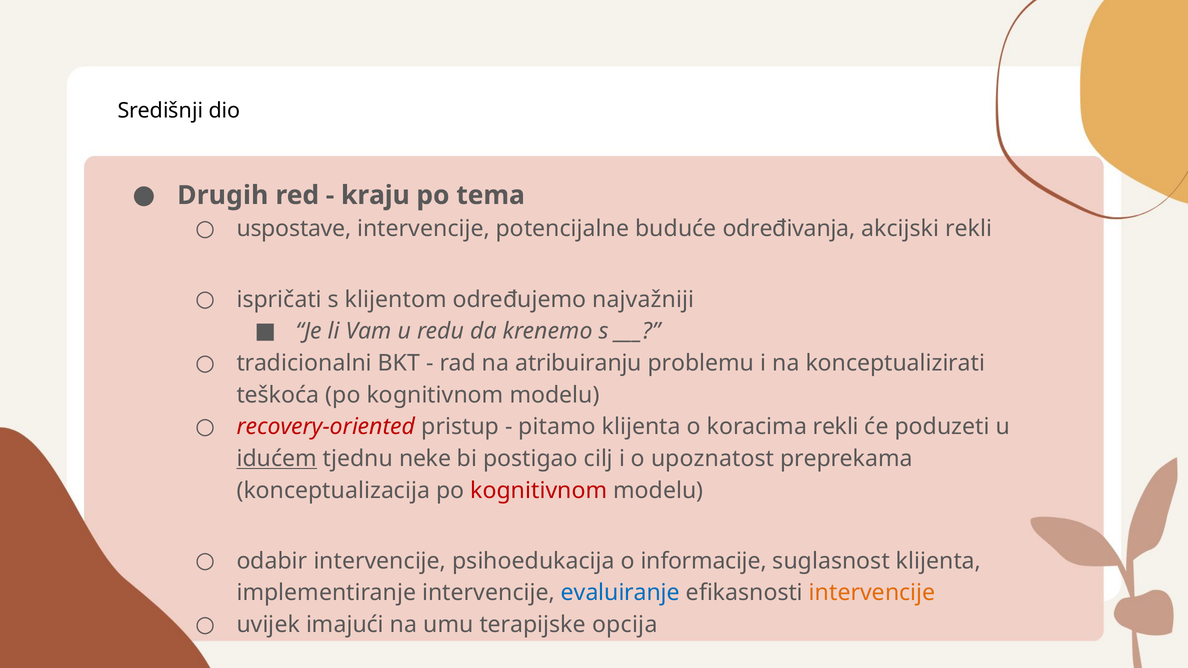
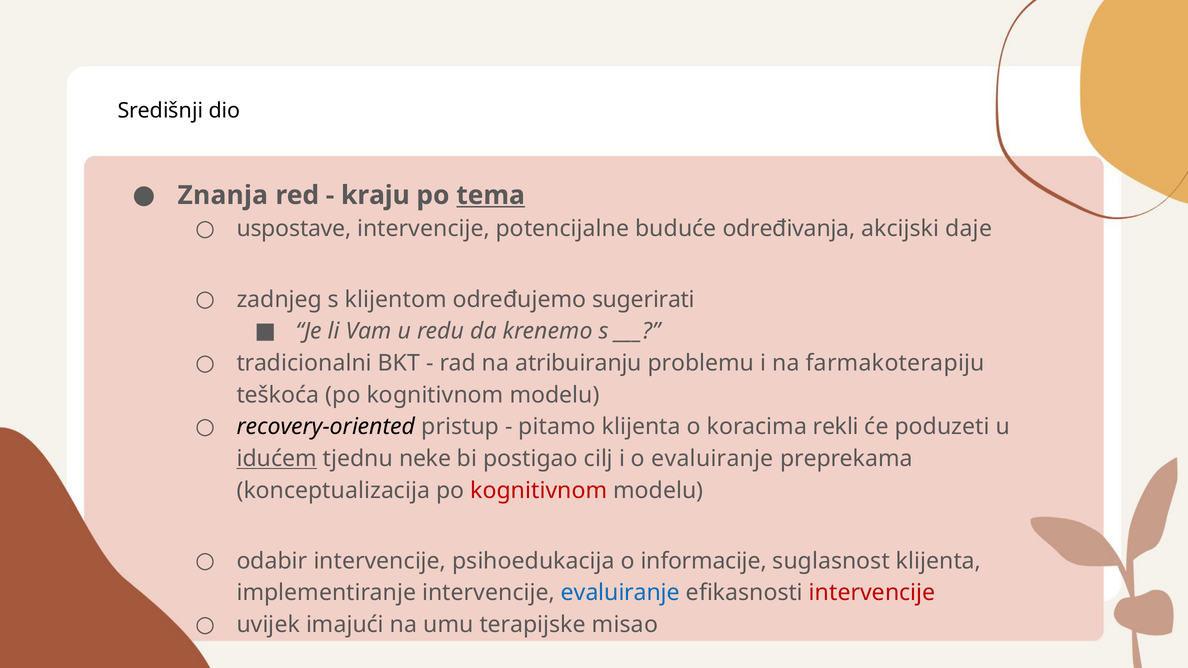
Drugih: Drugih -> Znanja (223, 195)
tema underline: none -> present (491, 195)
akcijski rekli: rekli -> daje (969, 229)
ispričati: ispričati -> zadnjeg (279, 300)
najvažniji: najvažniji -> sugerirati (643, 300)
konceptualizirati: konceptualizirati -> farmakoterapiju (895, 363)
recovery-oriented colour: red -> black (326, 427)
o upoznatost: upoznatost -> evaluiranje (712, 459)
intervencije colour: orange -> red (872, 593)
opcija: opcija -> misao (625, 625)
